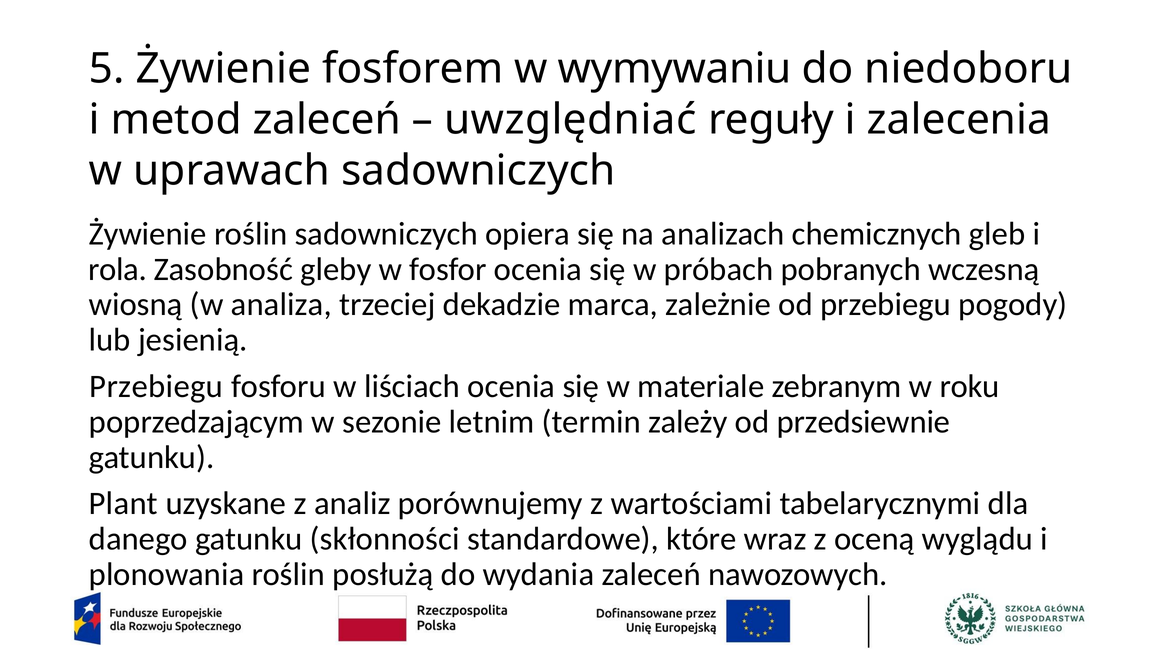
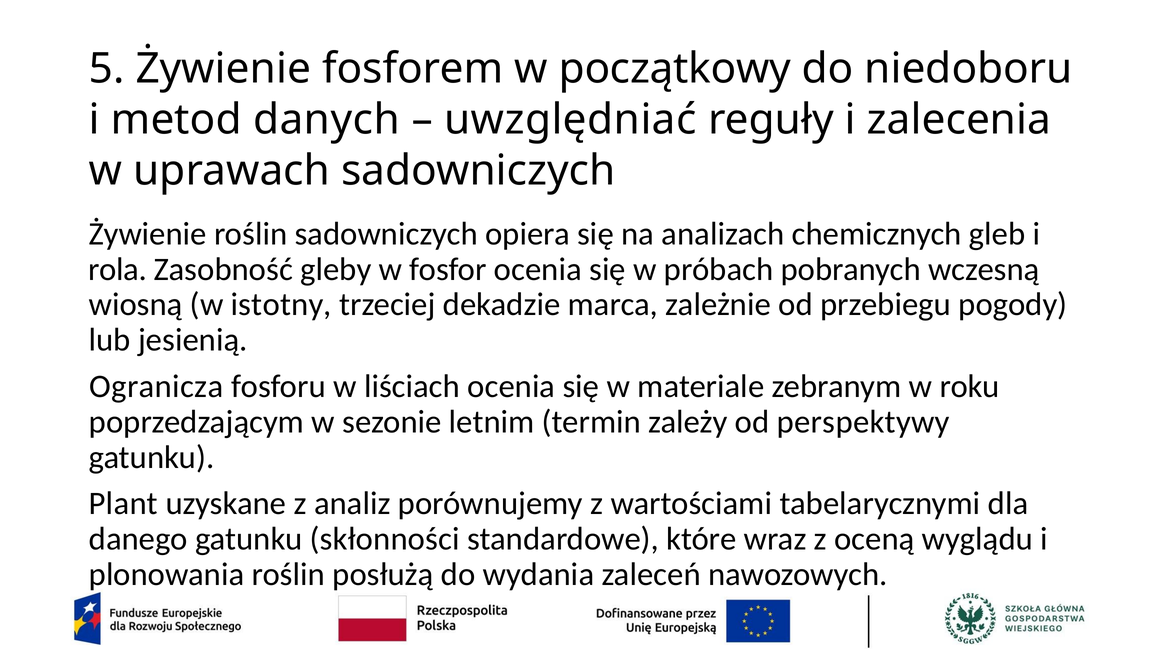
wymywaniu: wymywaniu -> początkowy (675, 69)
metod zaleceń: zaleceń -> danych (326, 120)
analiza: analiza -> istotny (281, 305)
Przebiegu: Przebiegu -> Ogranicza (156, 387)
przedsiewnie: przedsiewnie -> perspektywy (863, 422)
